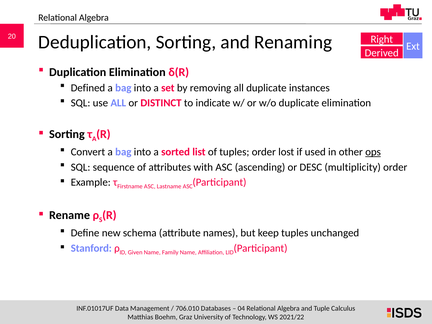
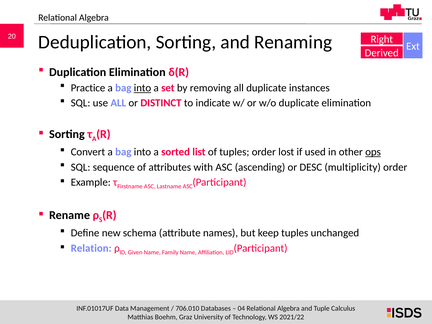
Defined: Defined -> Practice (88, 88)
into underline: none -> present (142, 88)
Stanford: Stanford -> Relation (91, 248)
